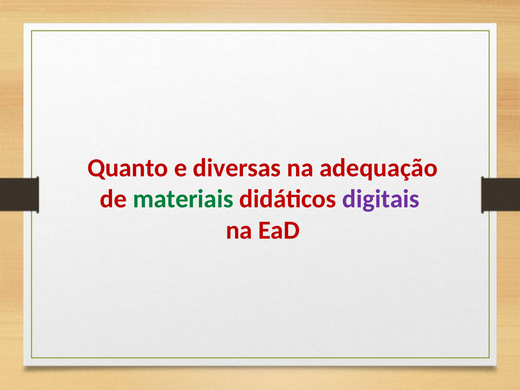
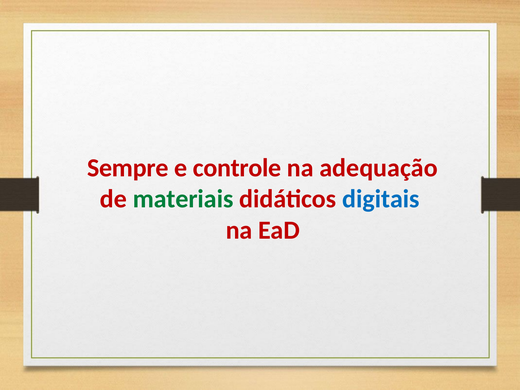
Quanto: Quanto -> Sempre (128, 168)
diversas: diversas -> controle (237, 168)
digitais colour: purple -> blue (381, 199)
